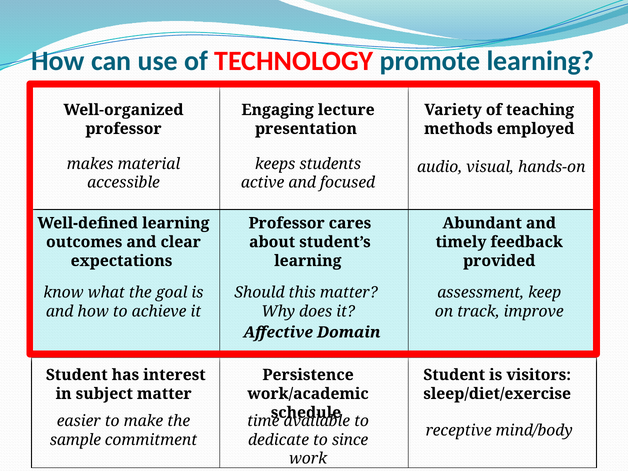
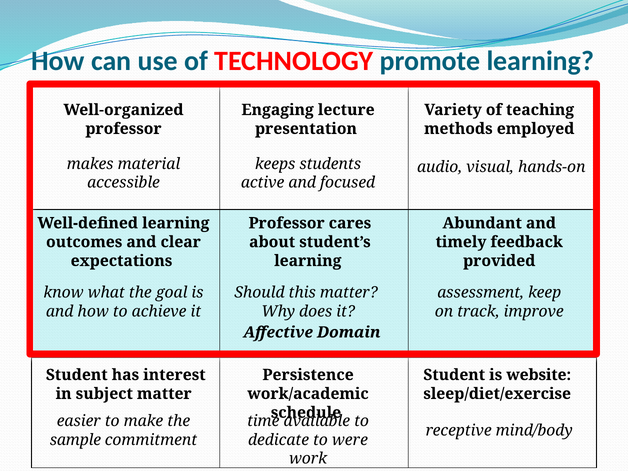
visitors: visitors -> website (539, 375)
since: since -> were (350, 440)
